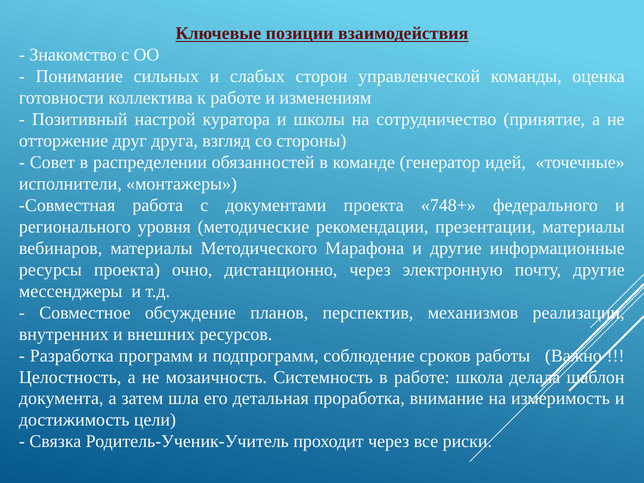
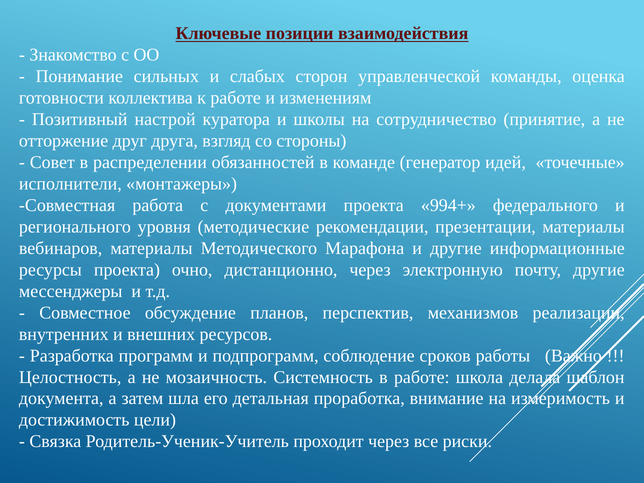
748+: 748+ -> 994+ (448, 205)
